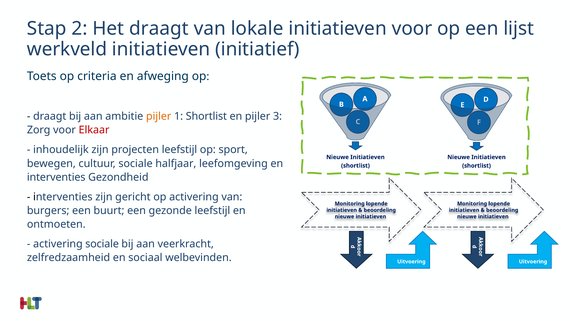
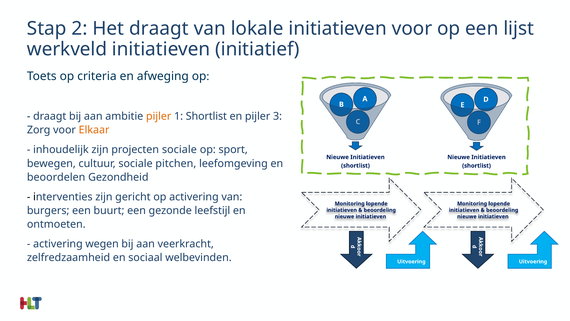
Elkaar colour: red -> orange (94, 130)
projecten leefstijl: leefstijl -> sociale (179, 150)
halfjaar: halfjaar -> pitchen (176, 163)
interventies: interventies -> beoordelen (56, 177)
activering sociale: sociale -> wegen (102, 244)
